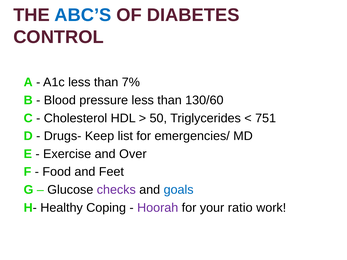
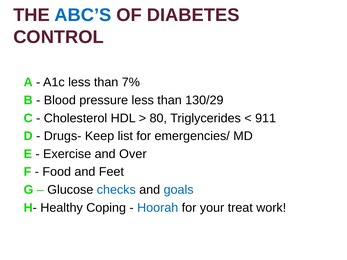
130/60: 130/60 -> 130/29 (204, 100)
50: 50 -> 80 (158, 118)
751: 751 -> 911 (266, 118)
checks colour: purple -> blue (116, 190)
Hoorah colour: purple -> blue (158, 208)
ratio: ratio -> treat (240, 208)
